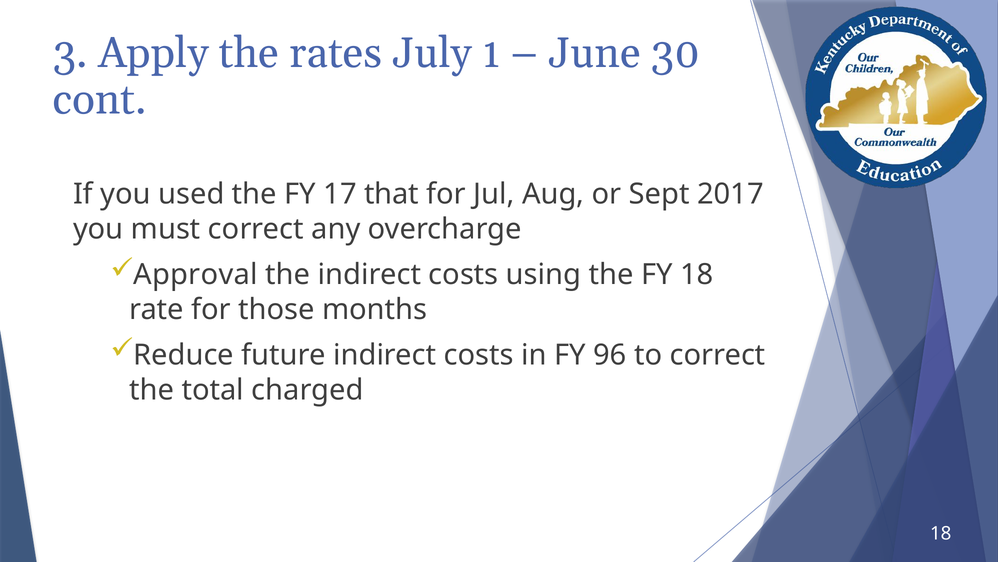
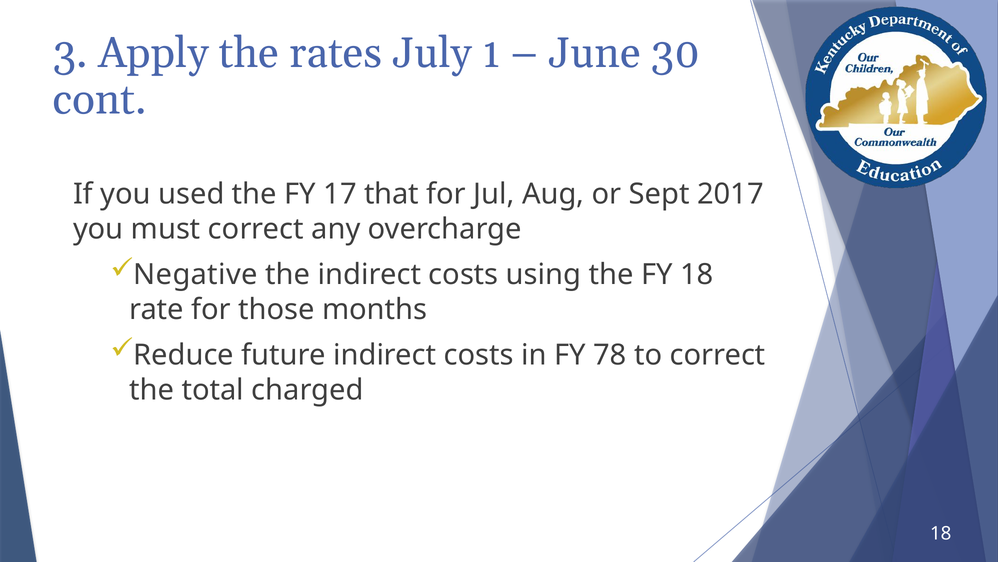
Approval: Approval -> Negative (195, 274)
96: 96 -> 78 (610, 355)
